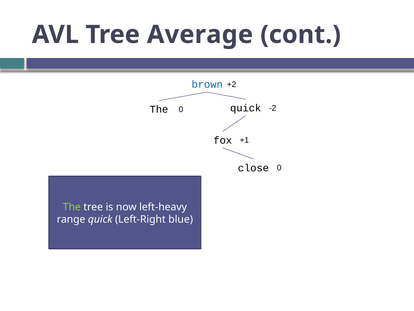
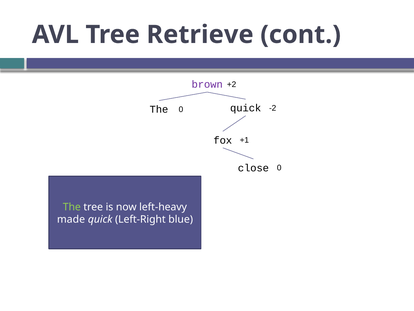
Average: Average -> Retrieve (200, 35)
brown colour: blue -> purple (207, 84)
range: range -> made (71, 219)
